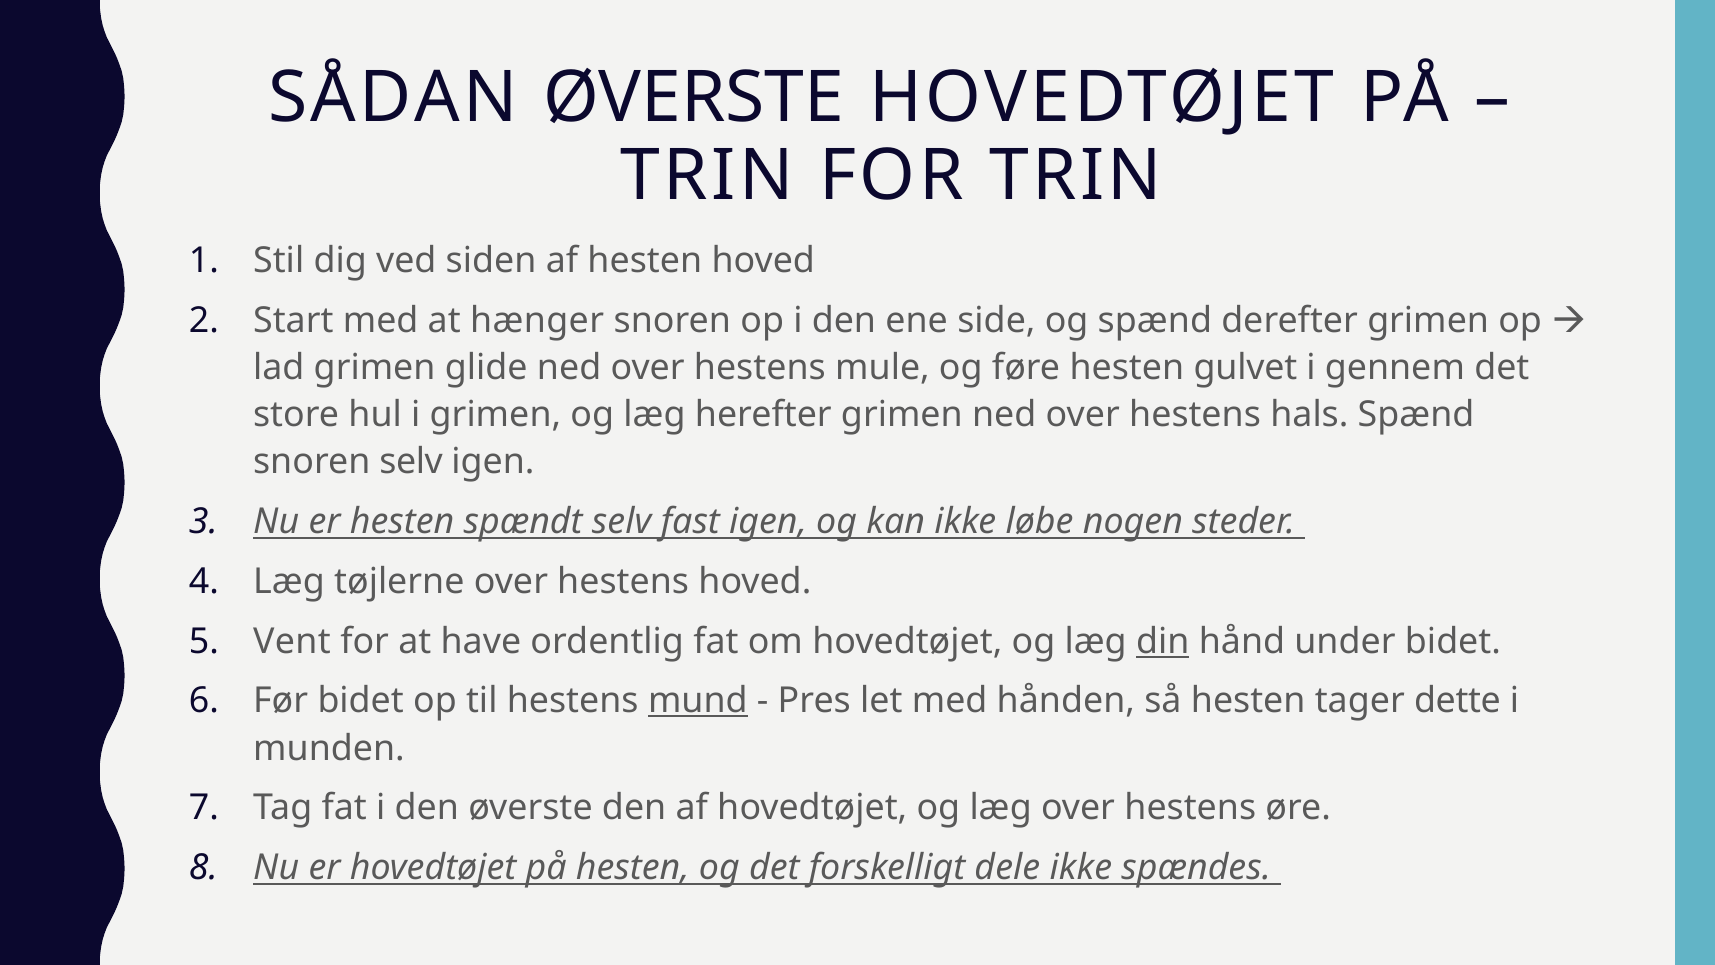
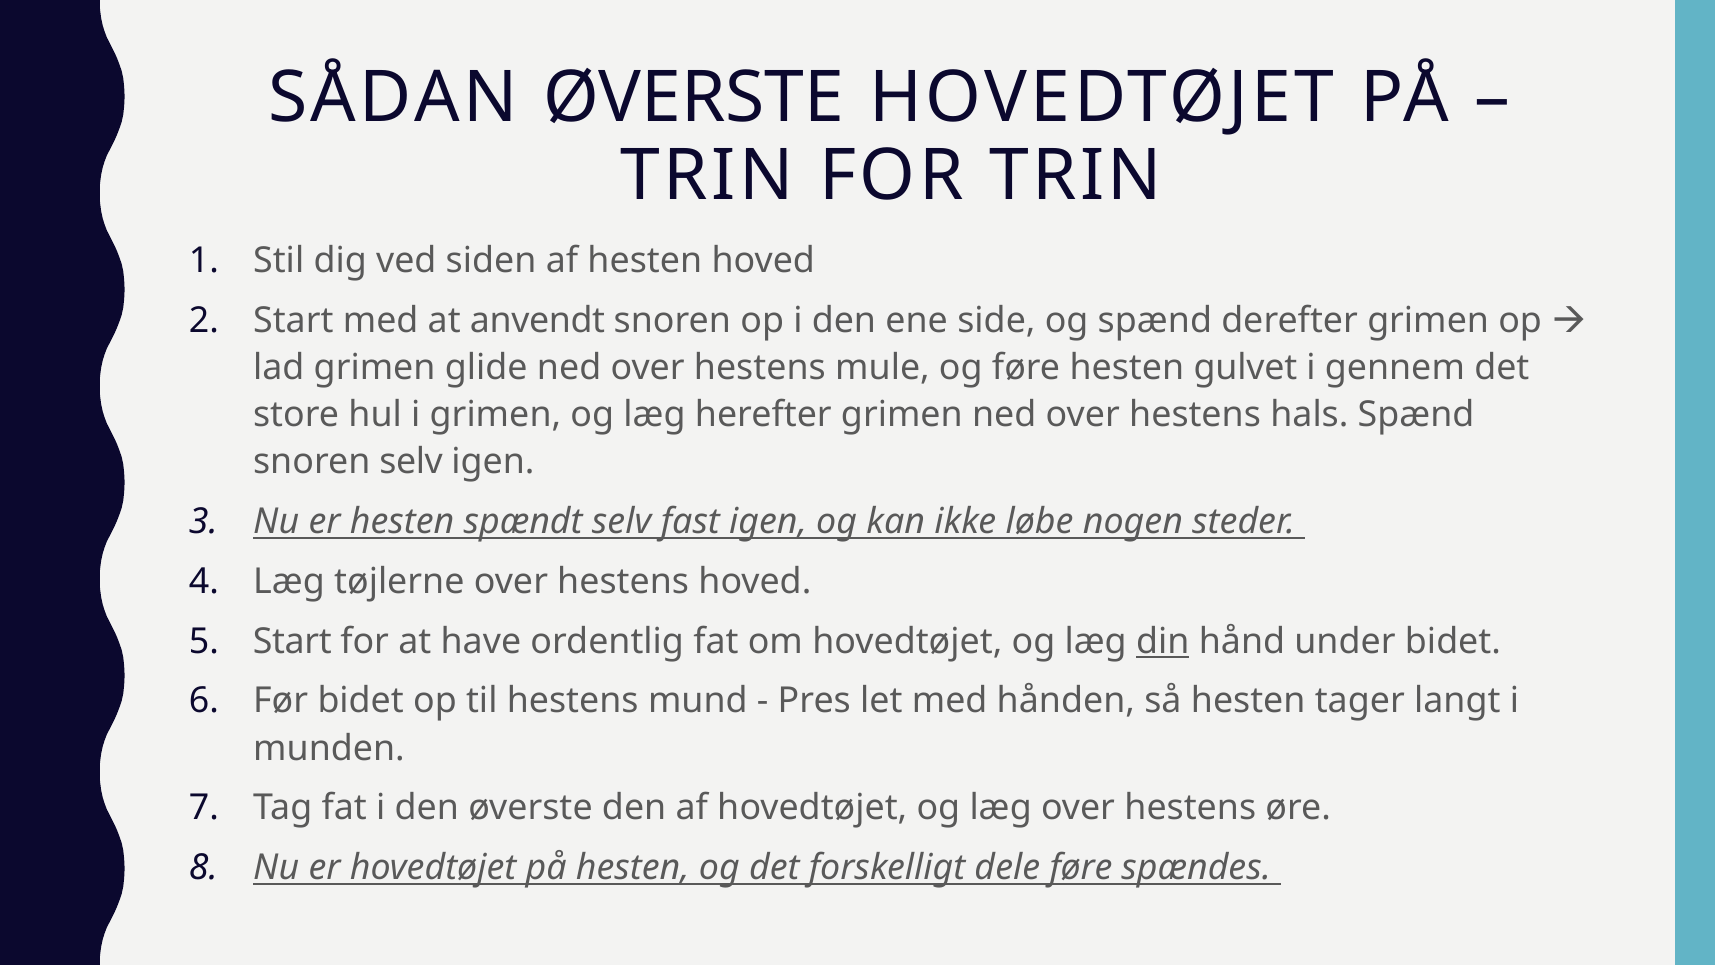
hænger: hænger -> anvendt (537, 320)
Vent: Vent -> Start (292, 641)
mund underline: present -> none (698, 701)
dette: dette -> langt (1457, 701)
dele ikke: ikke -> føre (1081, 867)
